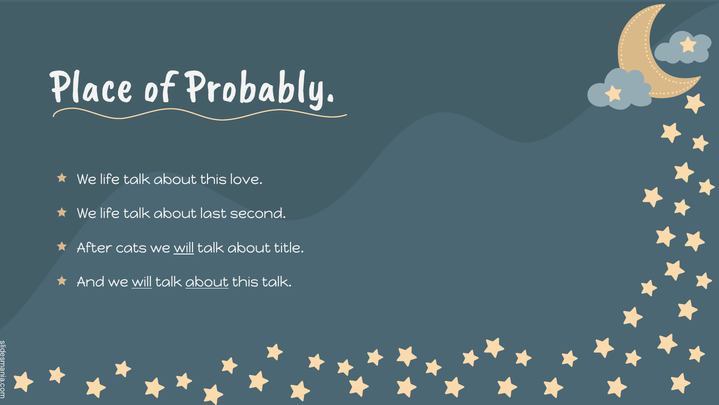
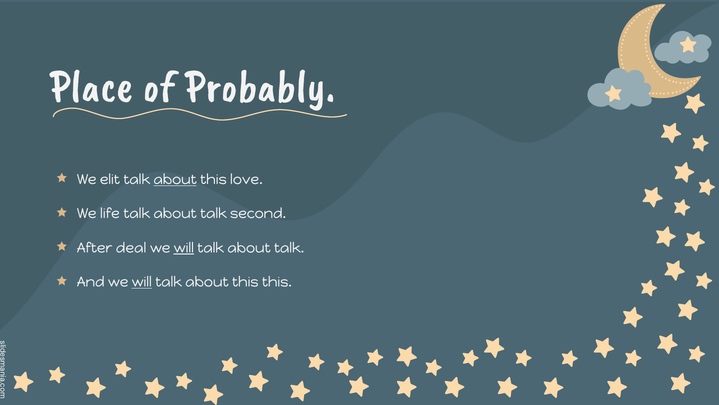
life: life -> elit (110, 179)
about underline: none -> present (175, 179)
last: last -> talk (213, 213)
cats: cats -> deal (131, 248)
title: title -> talk (289, 248)
about underline: present -> none (207, 282)
this talk: talk -> this (277, 282)
